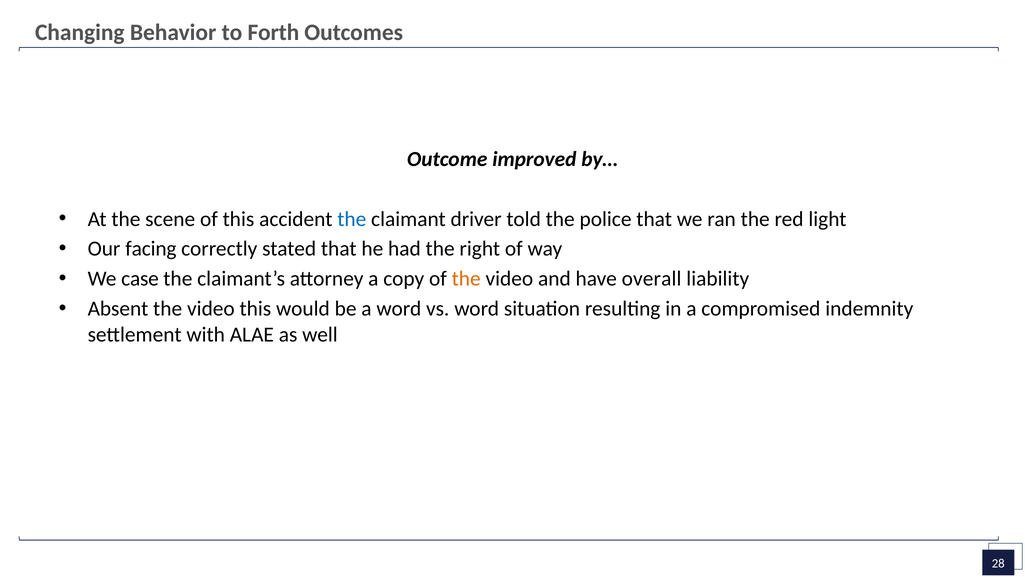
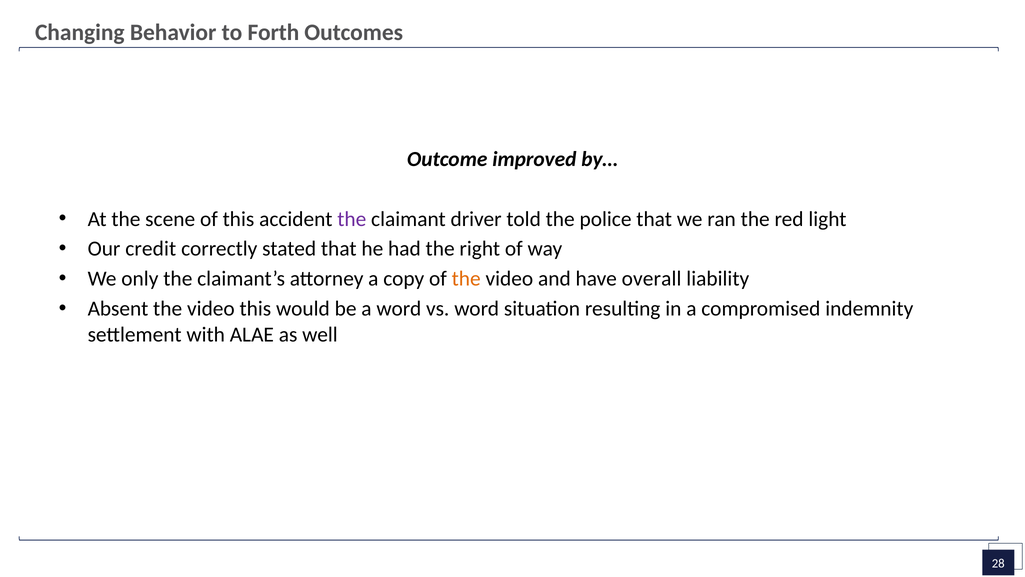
the colour: blue -> purple (352, 219)
facing: facing -> credit (151, 249)
case: case -> only (140, 279)
